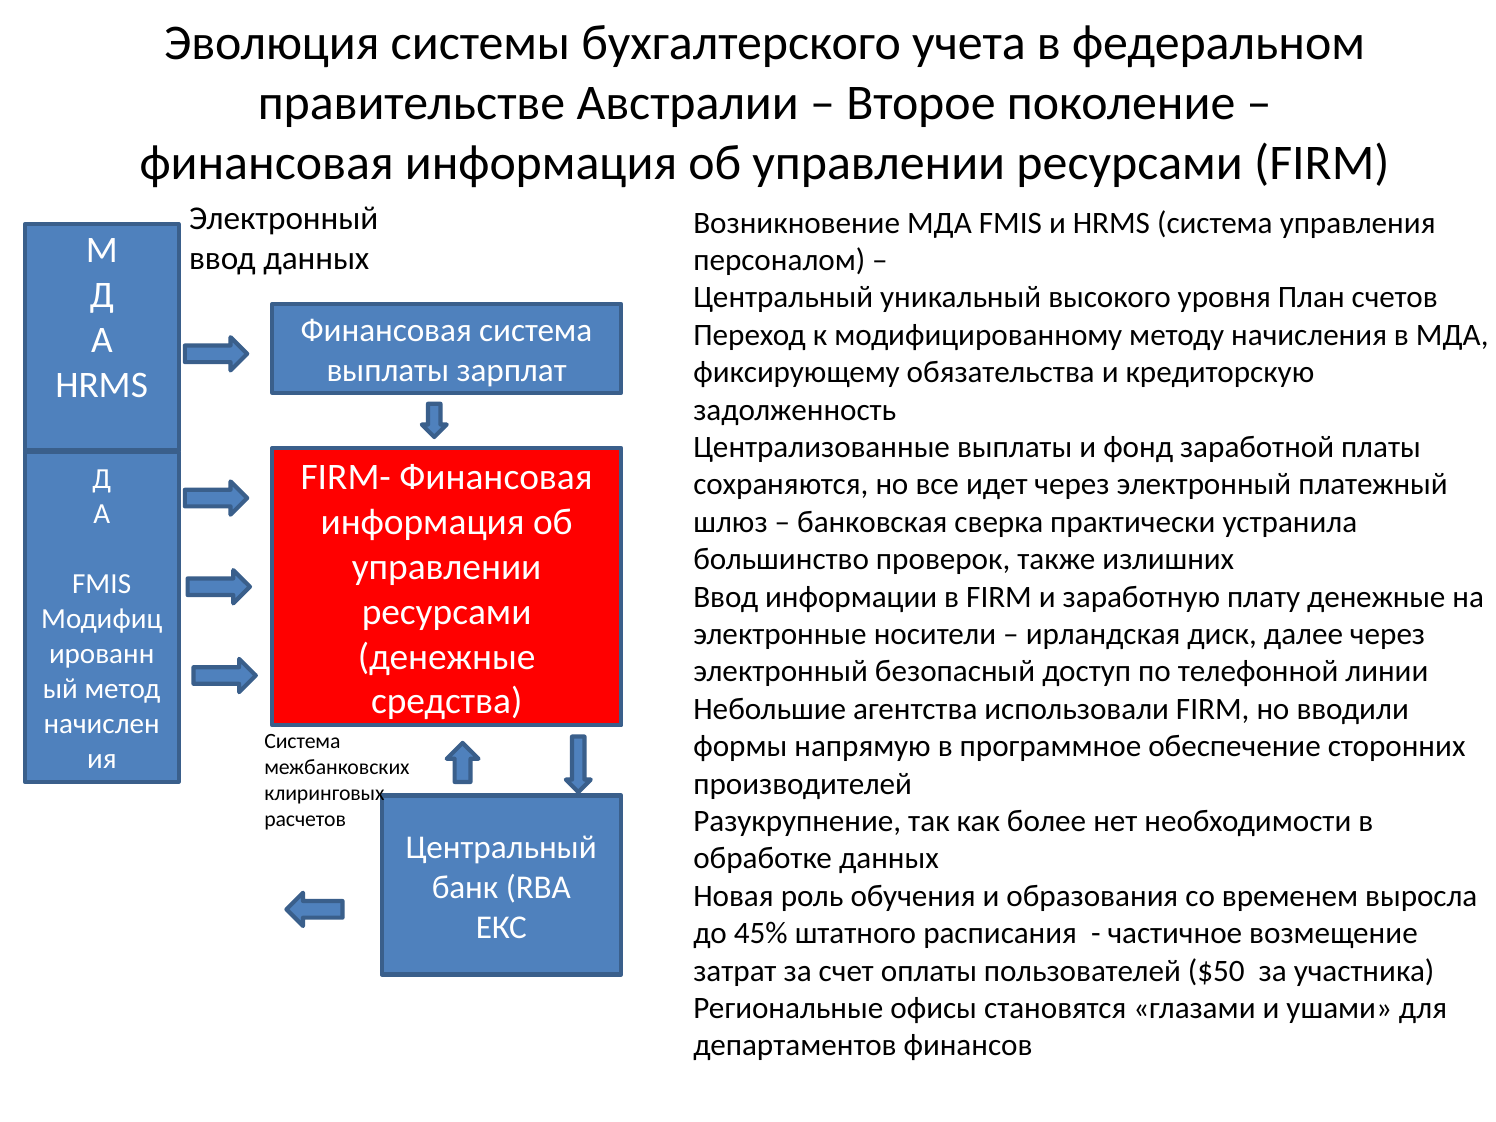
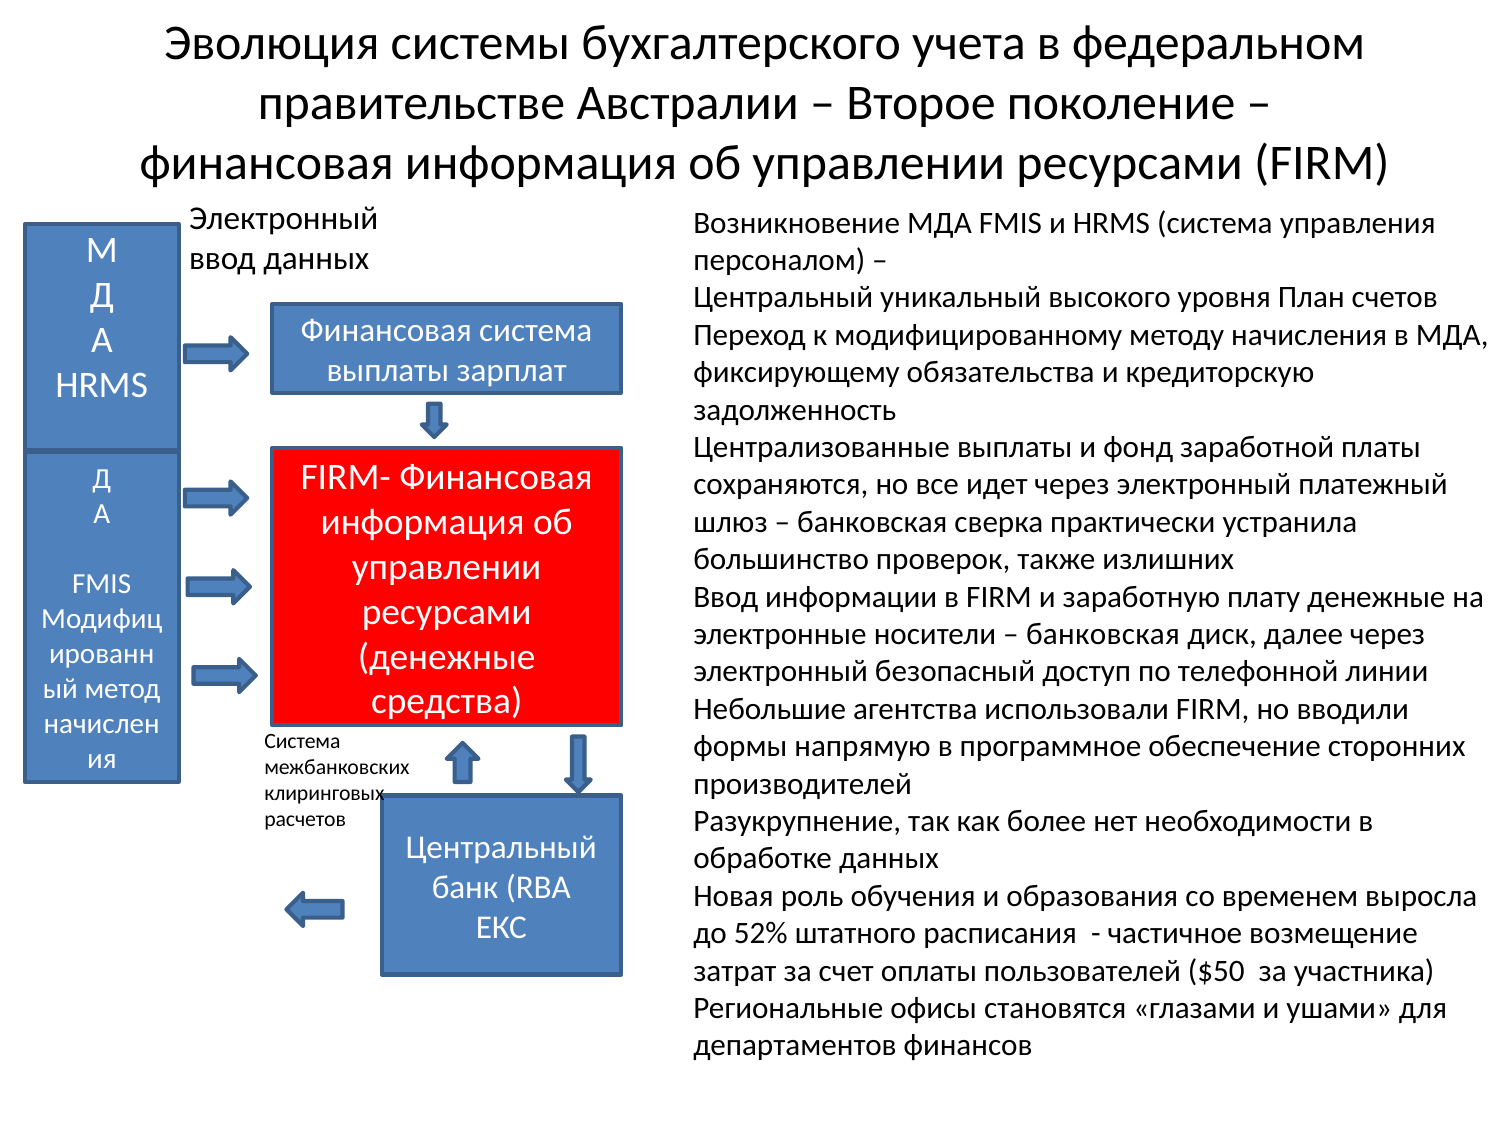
ирландская: ирландская -> банковская (1103, 634)
45%: 45% -> 52% (761, 933)
